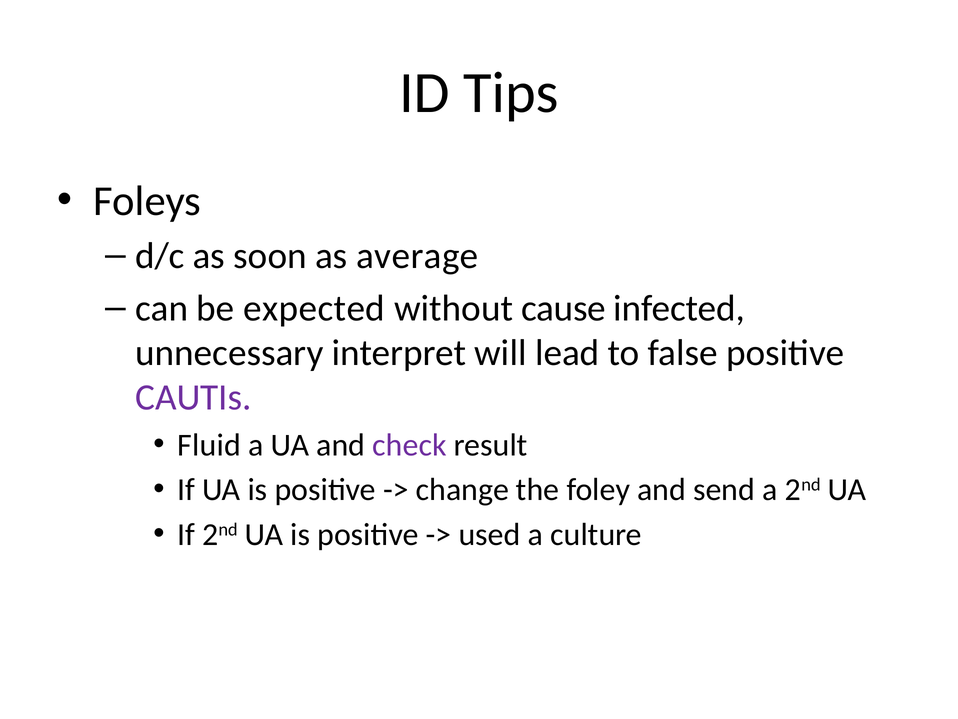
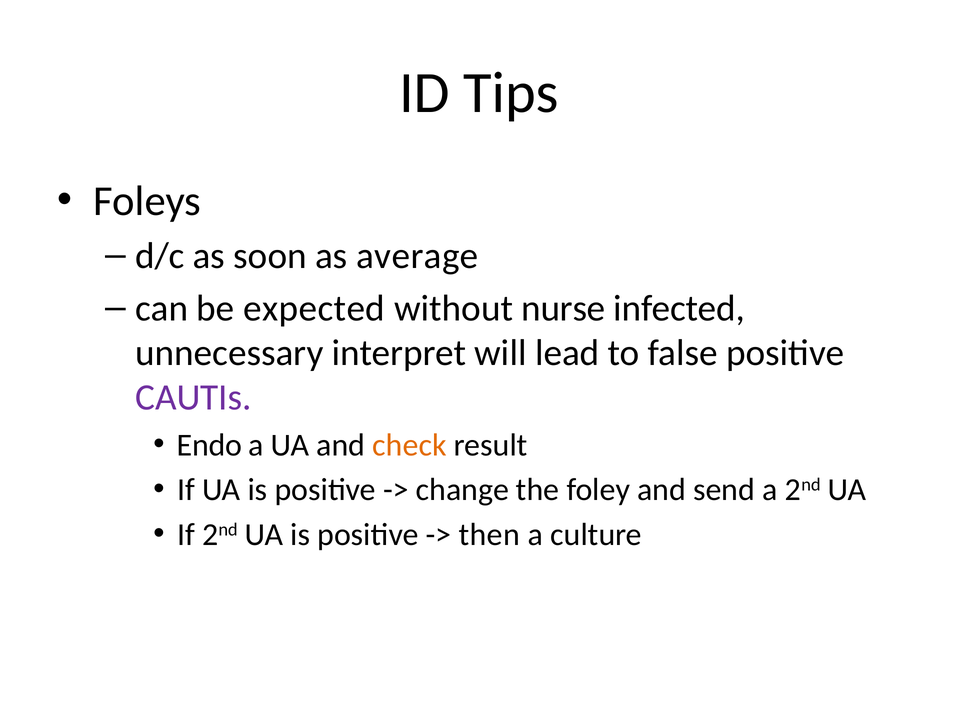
cause: cause -> nurse (563, 308)
Fluid: Fluid -> Endo (209, 445)
check colour: purple -> orange (409, 445)
used: used -> then (489, 534)
